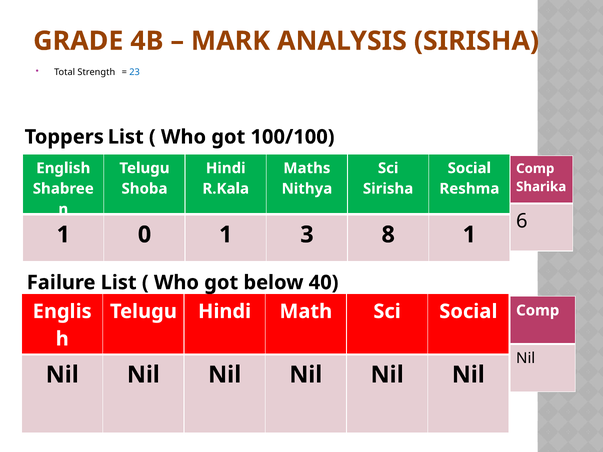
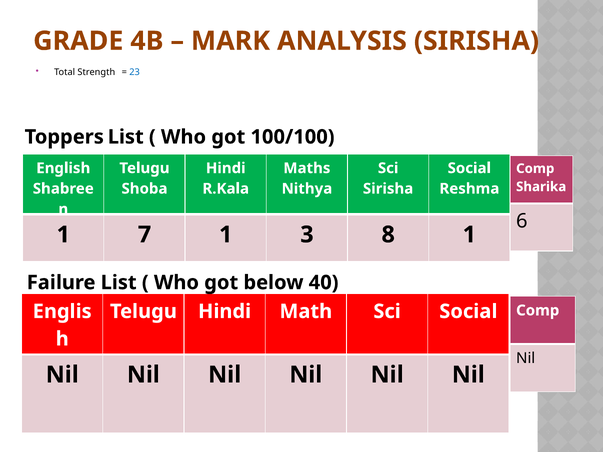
0: 0 -> 7 (145, 235)
